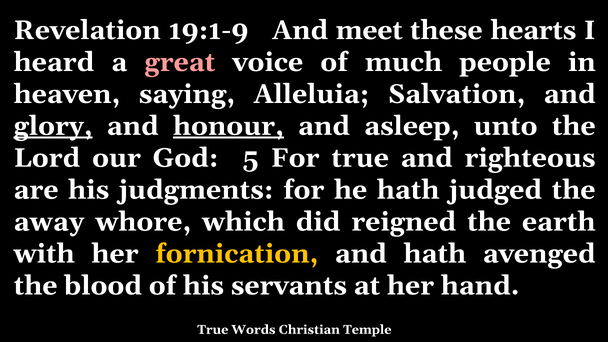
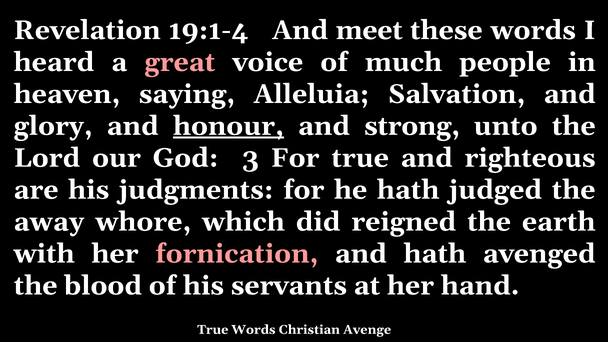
19:1-9: 19:1-9 -> 19:1-4 (208, 30)
these hearts: hearts -> words (533, 30)
glory underline: present -> none (53, 126)
asleep: asleep -> strong (412, 126)
5: 5 -> 3 (251, 158)
fornication colour: yellow -> pink (237, 254)
Temple: Temple -> Avenge (367, 330)
